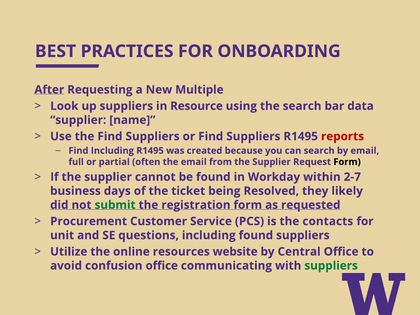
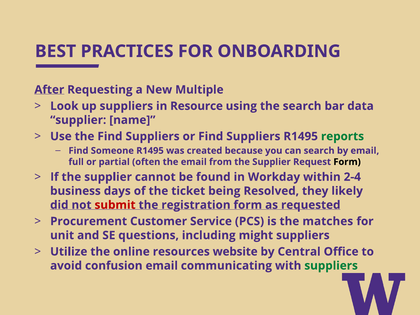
reports colour: red -> green (342, 136)
Find Including: Including -> Someone (112, 151)
2-7: 2-7 -> 2-4 (352, 177)
submit colour: green -> red (115, 205)
contacts: contacts -> matches (328, 221)
including found: found -> might (256, 235)
confusion office: office -> email (162, 266)
